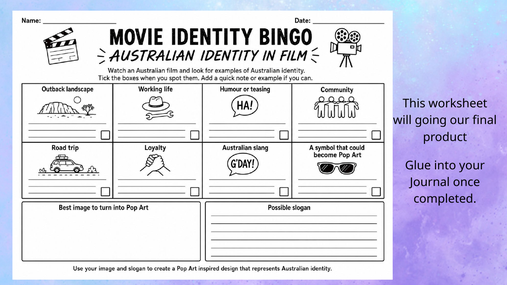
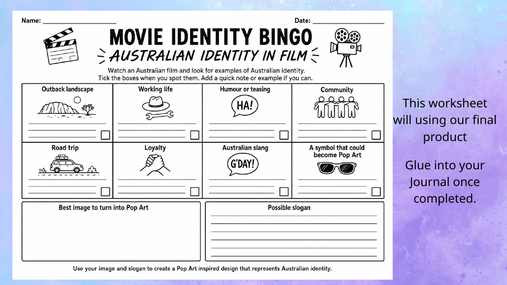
going: going -> using (431, 120)
